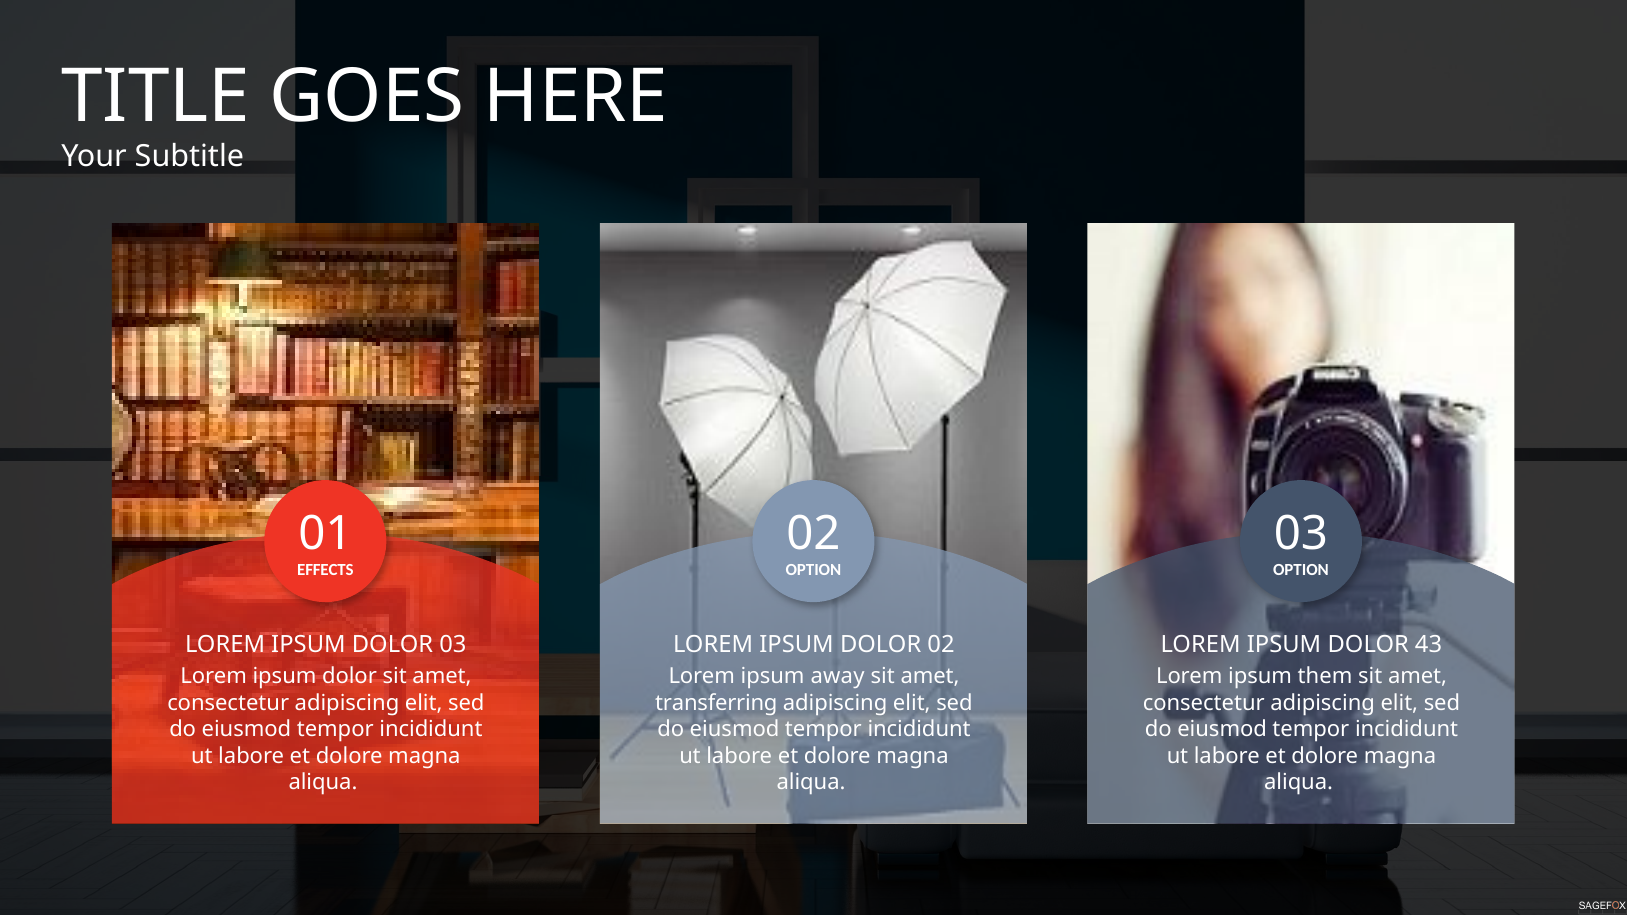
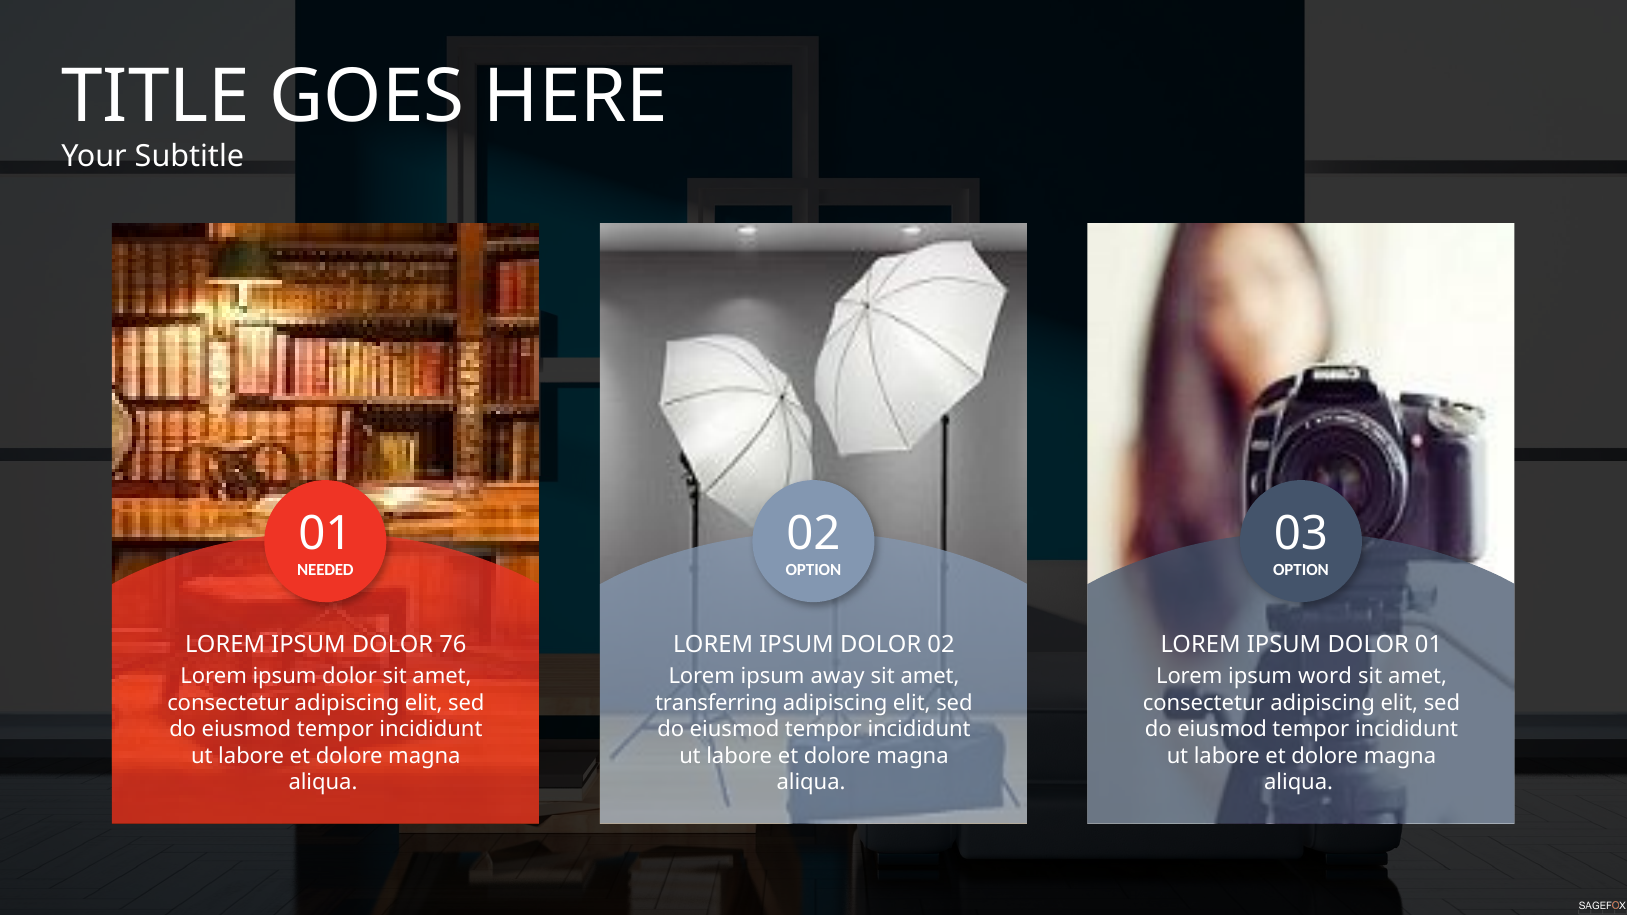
EFFECTS: EFFECTS -> NEEDED (325, 570)
DOLOR 03: 03 -> 76 (453, 645)
DOLOR 43: 43 -> 01 (1429, 645)
them: them -> word (1325, 677)
